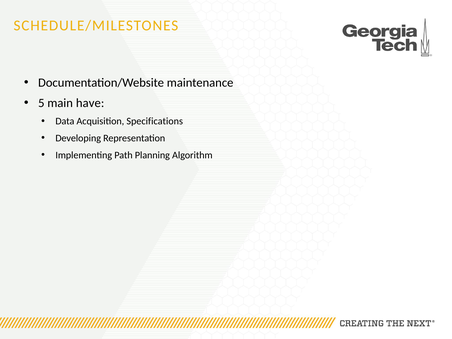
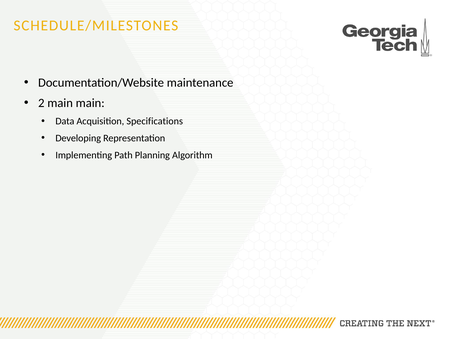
5: 5 -> 2 (41, 103)
main have: have -> main (90, 103)
